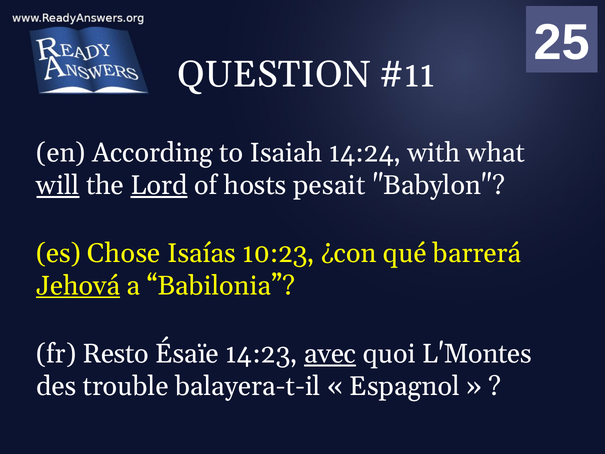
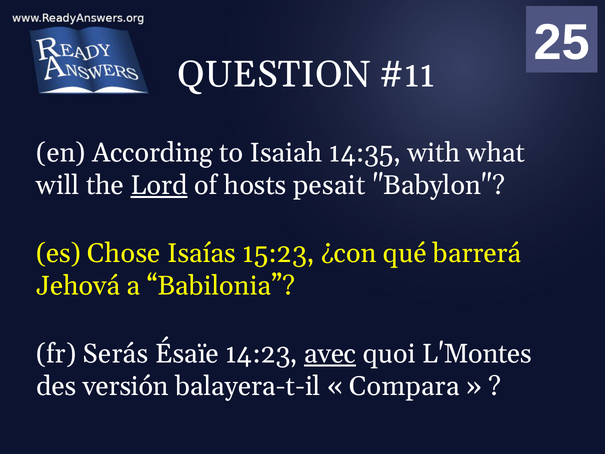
14:24: 14:24 -> 14:35 (365, 153)
will underline: present -> none (58, 185)
10:23: 10:23 -> 15:23 (278, 253)
Jehová underline: present -> none (78, 286)
Resto: Resto -> Serás (116, 354)
trouble: trouble -> versión (126, 386)
Espagnol: Espagnol -> Compara (404, 386)
